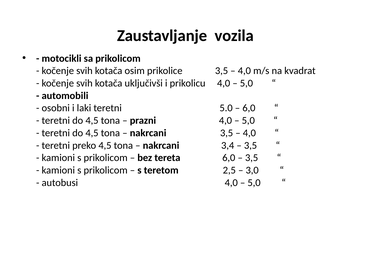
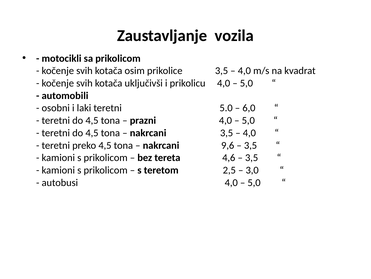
3,4: 3,4 -> 9,6 (228, 145)
tereta 6,0: 6,0 -> 4,6 (229, 157)
